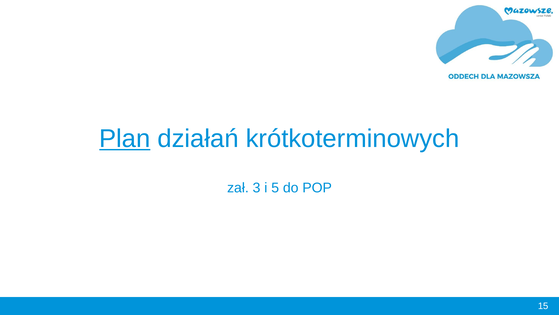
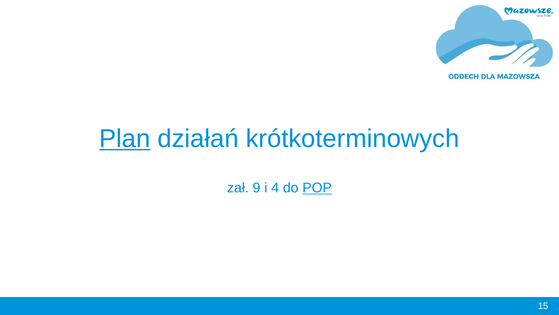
3: 3 -> 9 (257, 188)
5: 5 -> 4 (275, 188)
POP underline: none -> present (317, 188)
